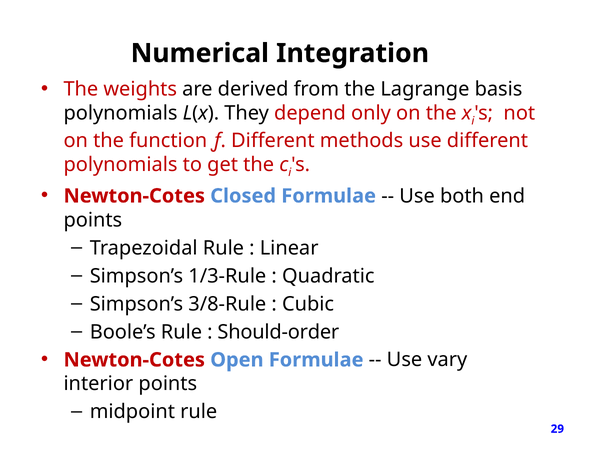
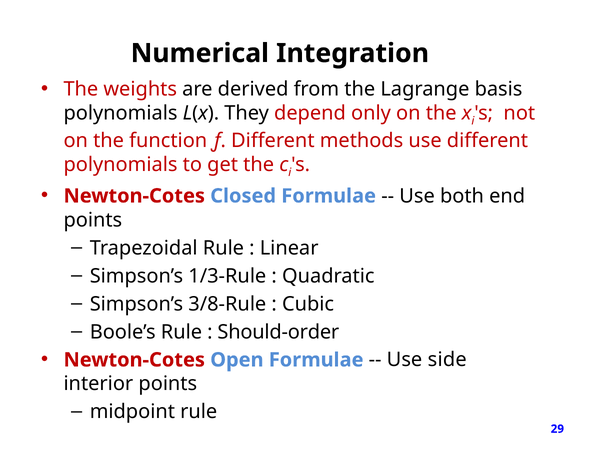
vary: vary -> side (447, 360)
